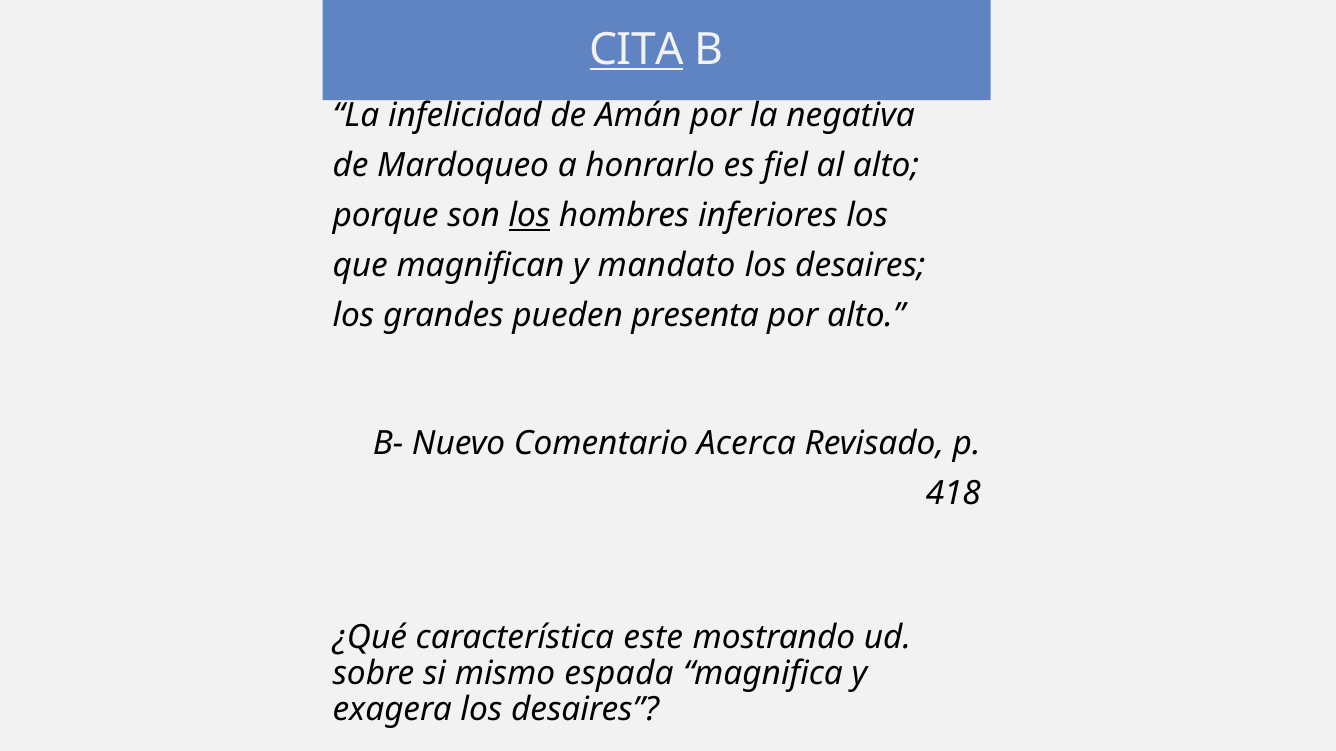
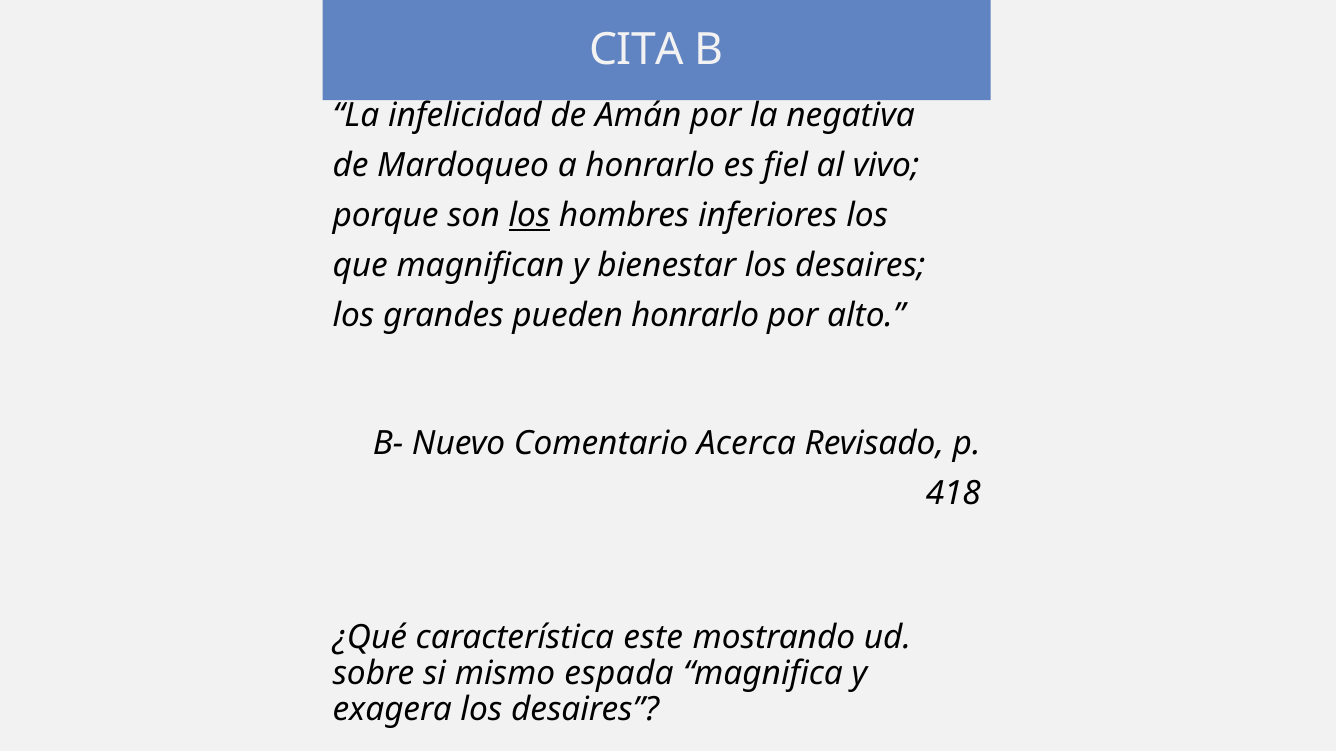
CITA underline: present -> none (637, 50)
al alto: alto -> vivo (886, 166)
mandato: mandato -> bienestar (667, 266)
pueden presenta: presenta -> honrarlo (695, 316)
